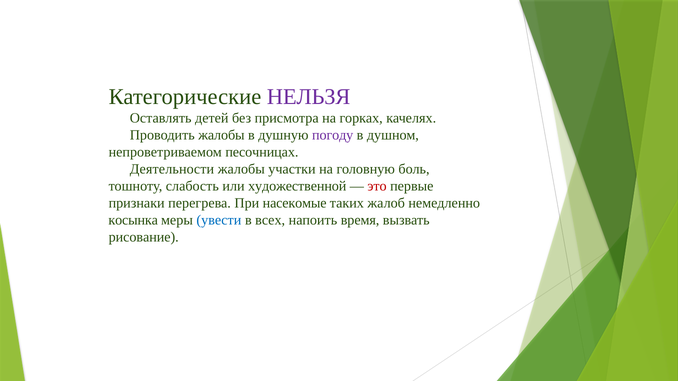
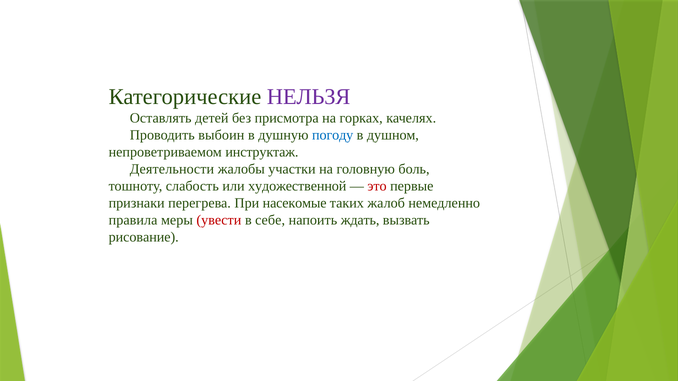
Проводить жалобы: жалобы -> выбоин (221, 135)
погоду colour: purple -> blue (333, 135)
песочницах: песочницах -> инструктаж (262, 152)
косынка: косынка -> правила (133, 220)
увести colour: blue -> red (219, 220)
всех: всех -> себе (270, 220)
время: время -> ждать (360, 220)
